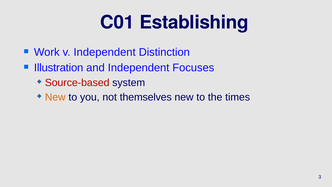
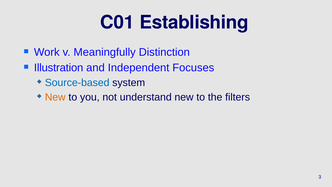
v Independent: Independent -> Meaningfully (105, 52)
Source-based colour: red -> blue (77, 83)
themselves: themselves -> understand (146, 97)
times: times -> filters (238, 97)
